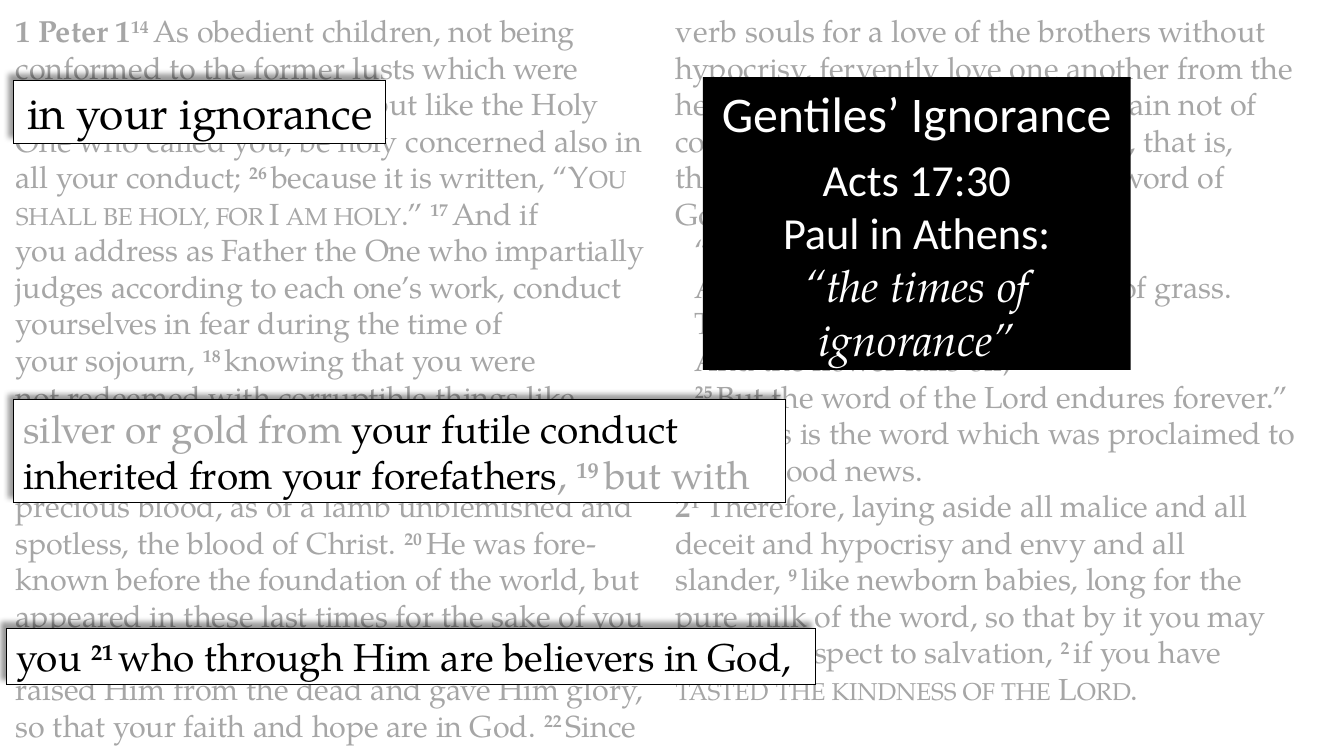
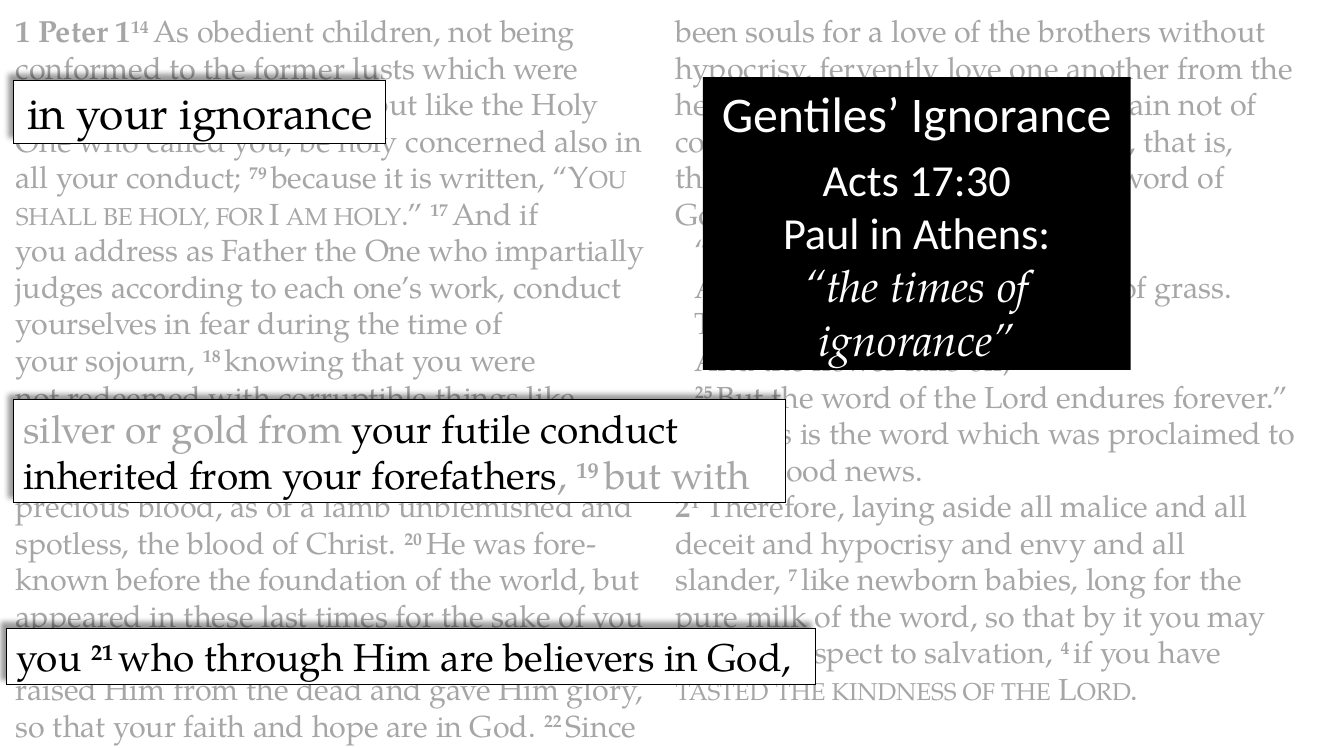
verb: verb -> been (707, 32)
26: 26 -> 79 (258, 174)
9: 9 -> 7 (793, 576)
2: 2 -> 4 (1065, 649)
